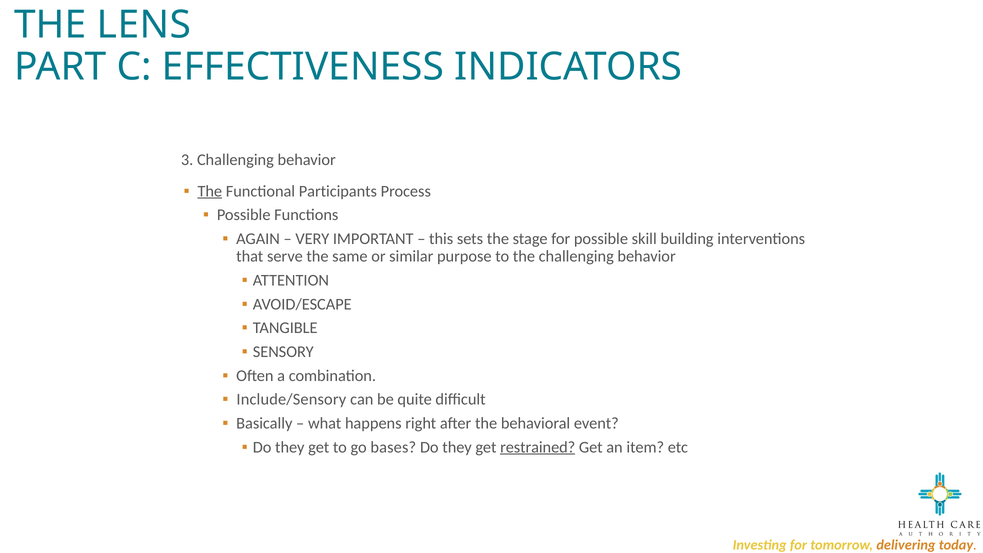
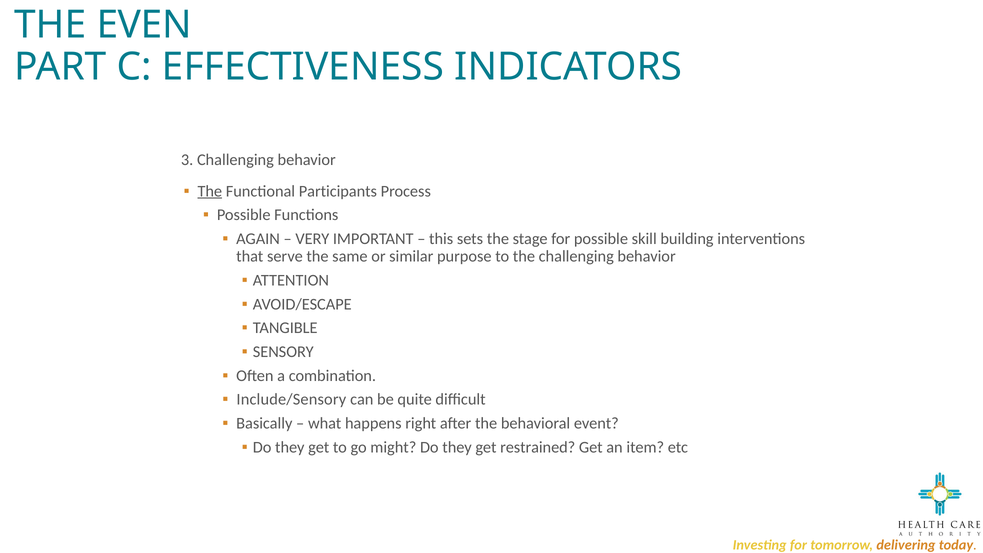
LENS: LENS -> EVEN (144, 25)
bases: bases -> might (393, 447)
restrained underline: present -> none (538, 447)
